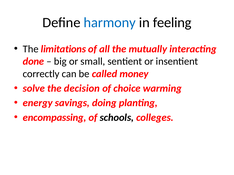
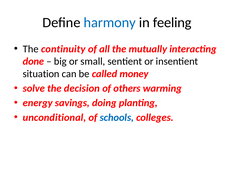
limitations: limitations -> continuity (63, 49)
correctly: correctly -> situation (41, 74)
choice: choice -> others (127, 89)
encompassing: encompassing -> unconditional (54, 118)
schools colour: black -> blue (117, 118)
